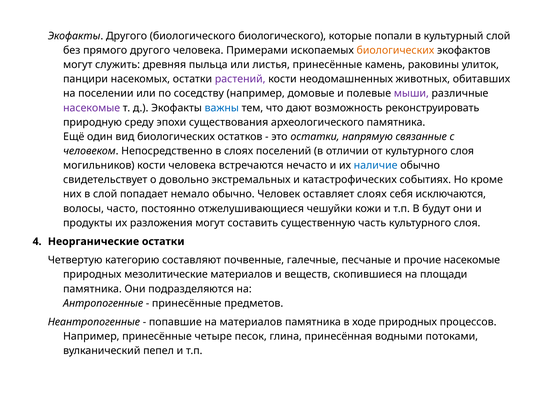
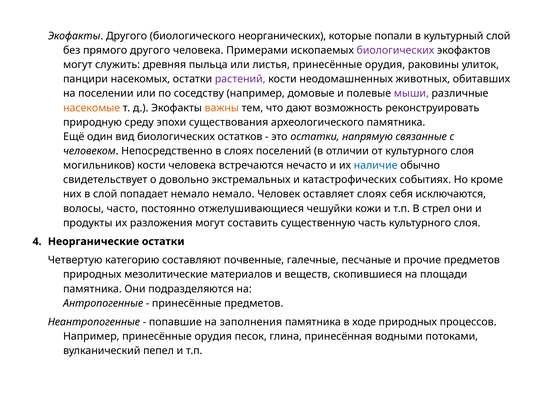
биологического биологического: биологического -> неорганических (282, 36)
биологических colour: orange -> purple (395, 50)
листья принесённые камень: камень -> орудия (385, 65)
насекомые colour: purple -> orange (92, 108)
важны colour: blue -> orange (222, 108)
немало обычно: обычно -> немало (233, 194)
будут: будут -> стрел (436, 209)
прочие насекомые: насекомые -> предметов (472, 260)
на материалов: материалов -> заполнения (251, 322)
Например принесённые четыре: четыре -> орудия (213, 336)
